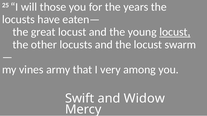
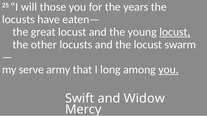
vines: vines -> serve (31, 70)
very: very -> long (110, 70)
you underline: none -> present (169, 70)
